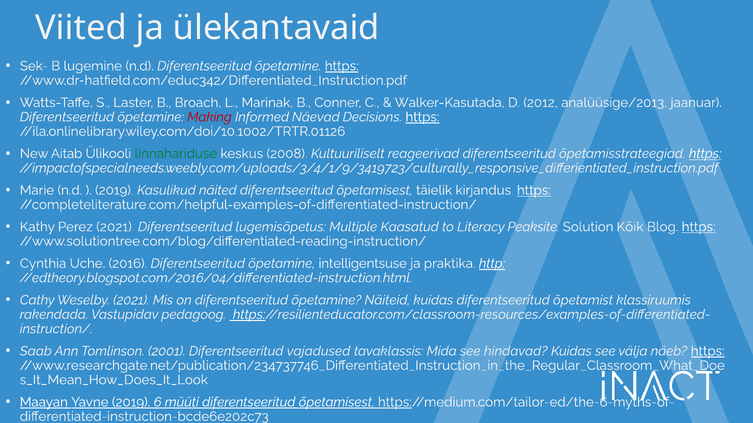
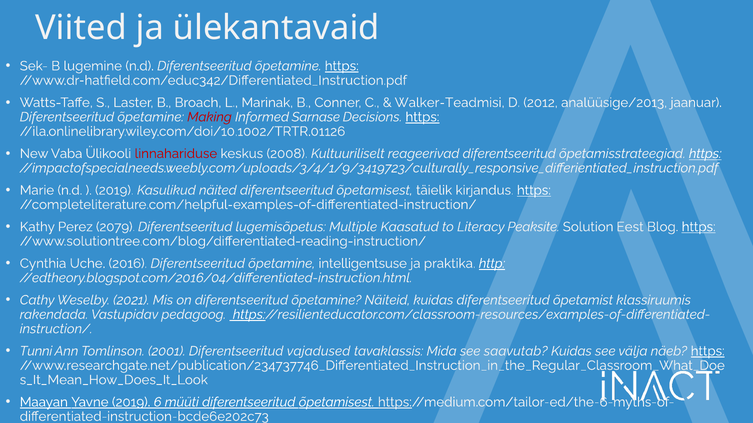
Walker-Kasutada: Walker-Kasutada -> Walker-Teadmisi (450, 103)
Näevad: Näevad -> Sarnase (316, 117)
Aitab: Aitab -> Vaba (67, 154)
linnahariduse colour: green -> red (176, 154)
Perez 2021: 2021 -> 2079 (115, 227)
Kõik: Kõik -> Eest (630, 227)
Saab: Saab -> Tunni (36, 352)
hindavad: hindavad -> saavutab (516, 352)
